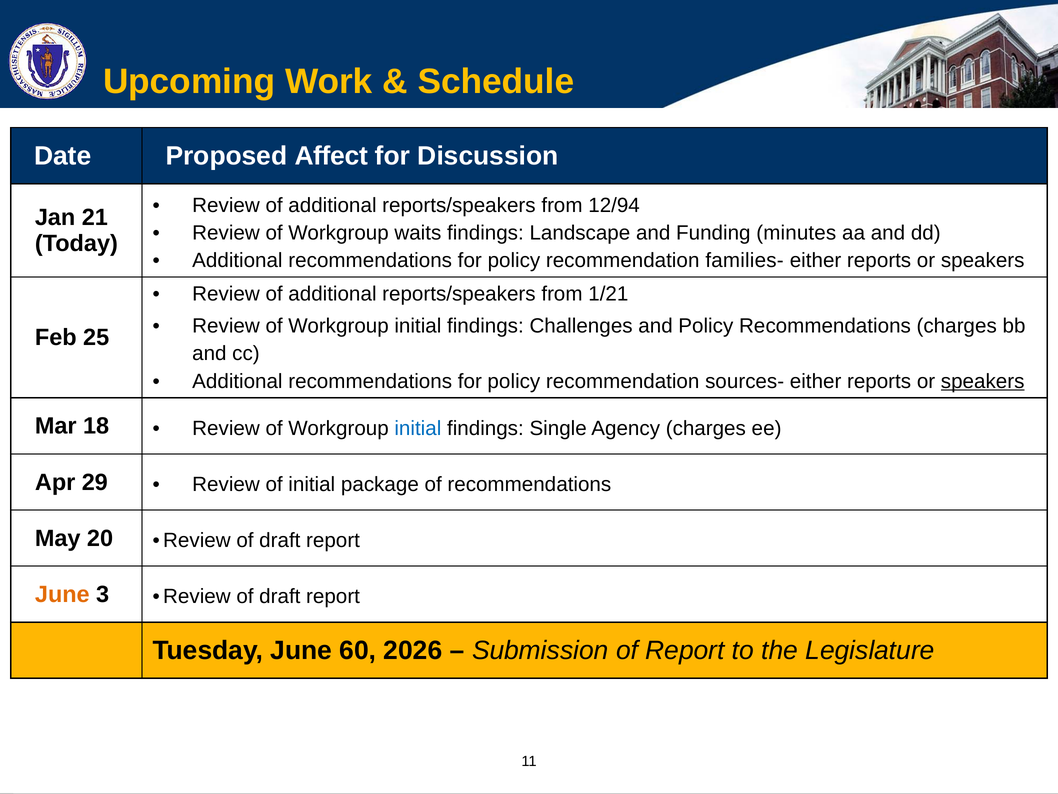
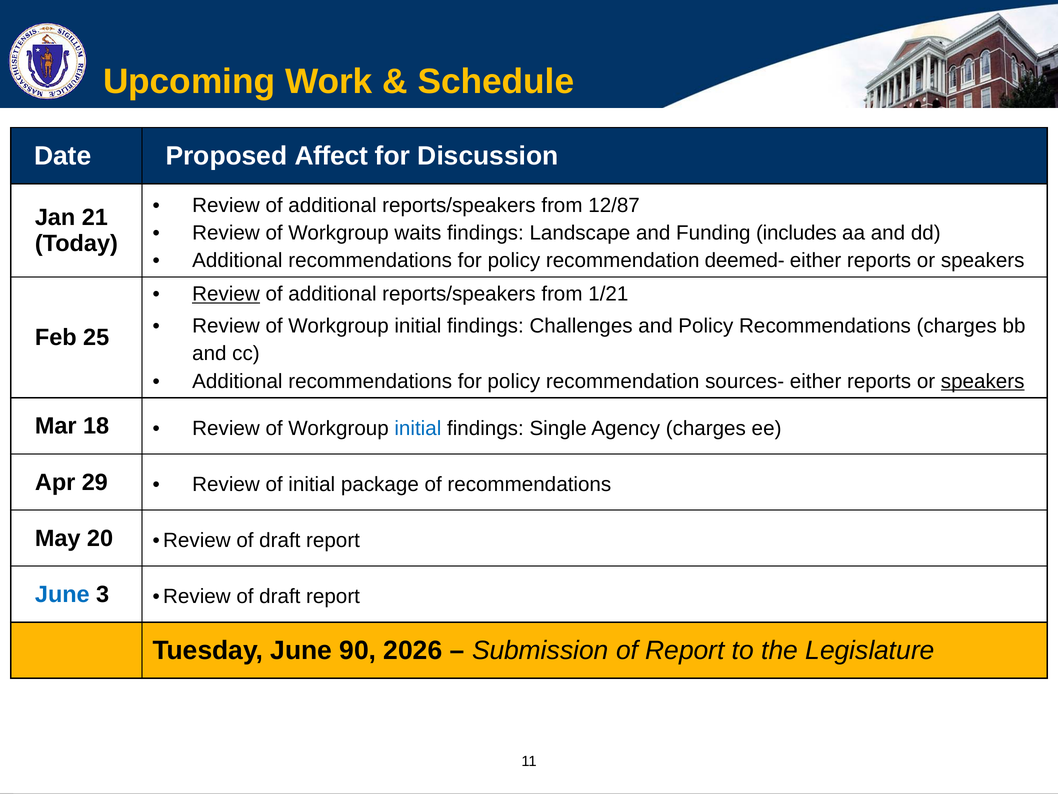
12/94: 12/94 -> 12/87 (614, 205)
minutes: minutes -> includes (796, 233)
families-: families- -> deemed- (745, 260)
Review underline: none -> present (226, 294)
June colour: orange -> blue (62, 594)
60: 60 -> 90 (358, 650)
